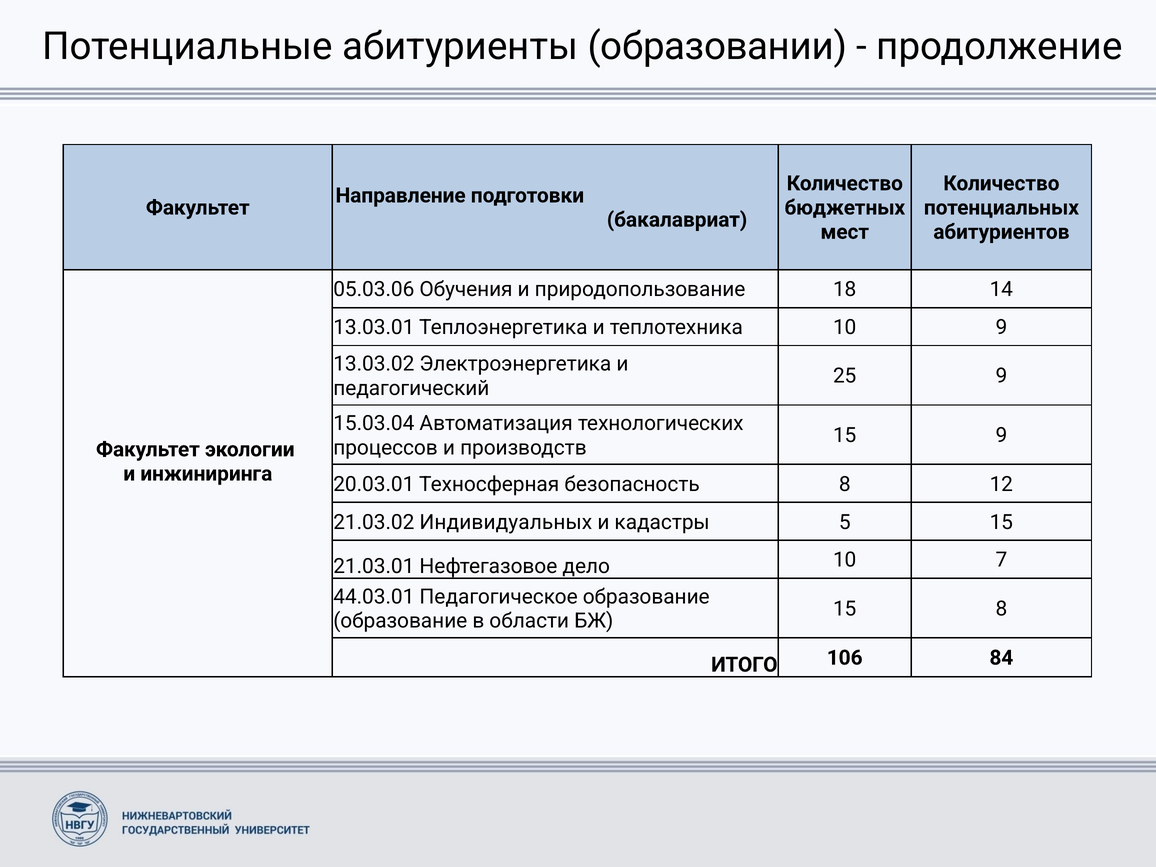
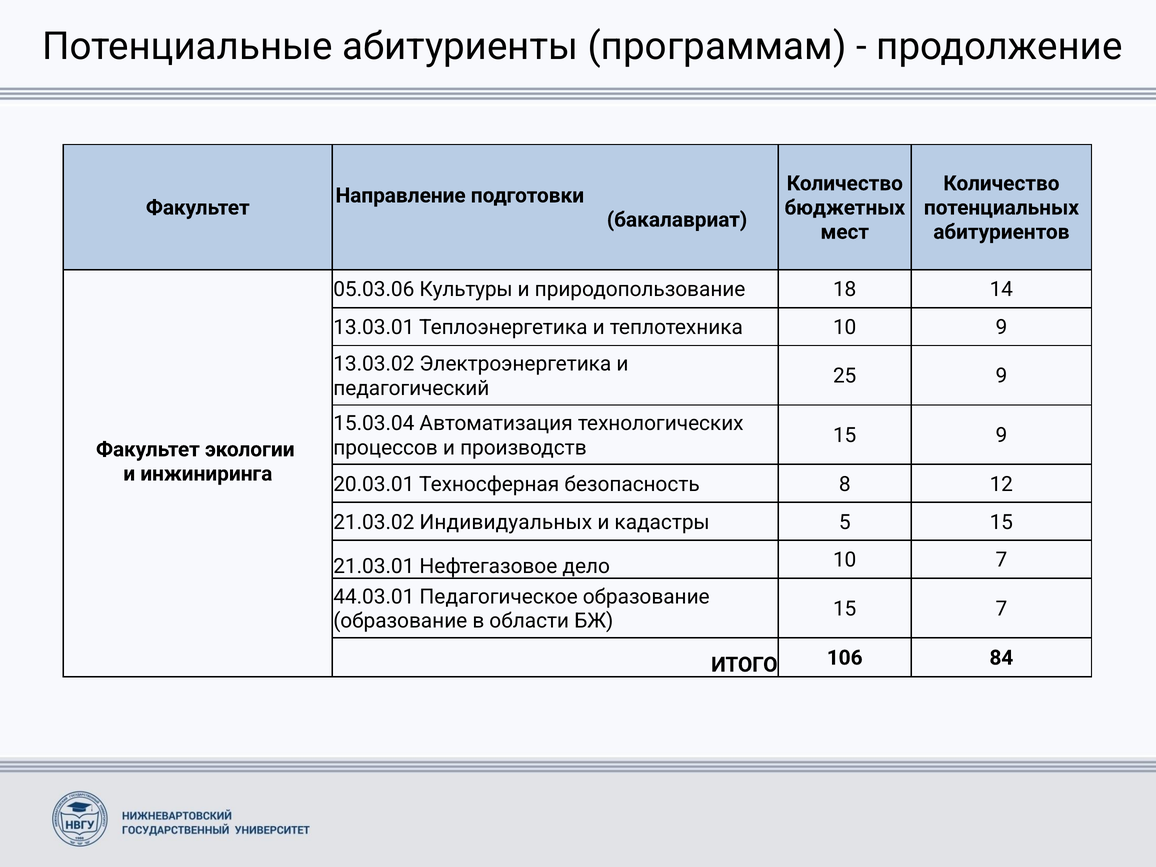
образовании: образовании -> программам (717, 46)
Обучения: Обучения -> Культуры (466, 289)
15 8: 8 -> 7 (1001, 609)
